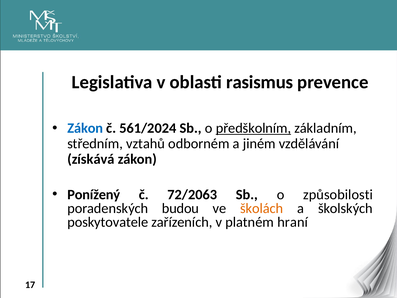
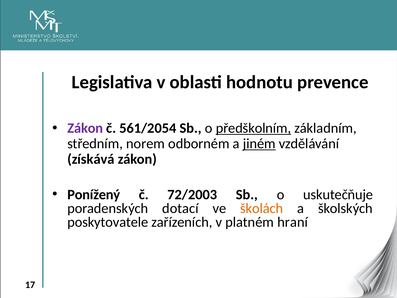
rasismus: rasismus -> hodnotu (260, 82)
Zákon colour: blue -> purple (85, 128)
561/2024: 561/2024 -> 561/2054 (148, 128)
vztahů: vztahů -> norem (146, 144)
jiném underline: none -> present (259, 144)
72/2063: 72/2063 -> 72/2003 (192, 194)
způsobilosti: způsobilosti -> uskutečňuje (338, 194)
budou: budou -> dotací (180, 208)
